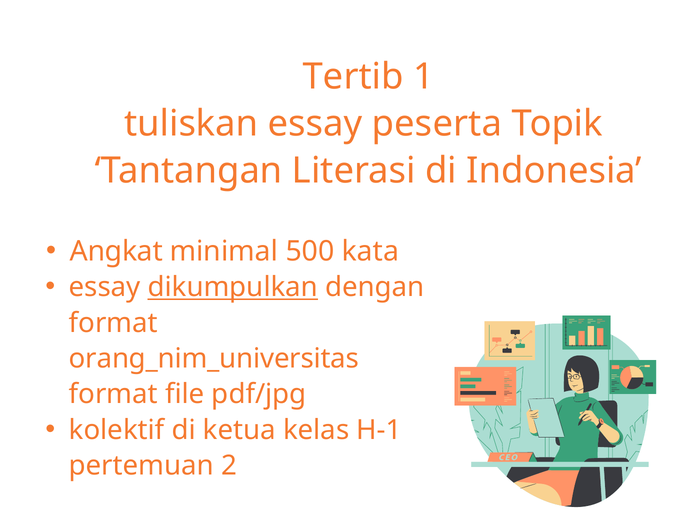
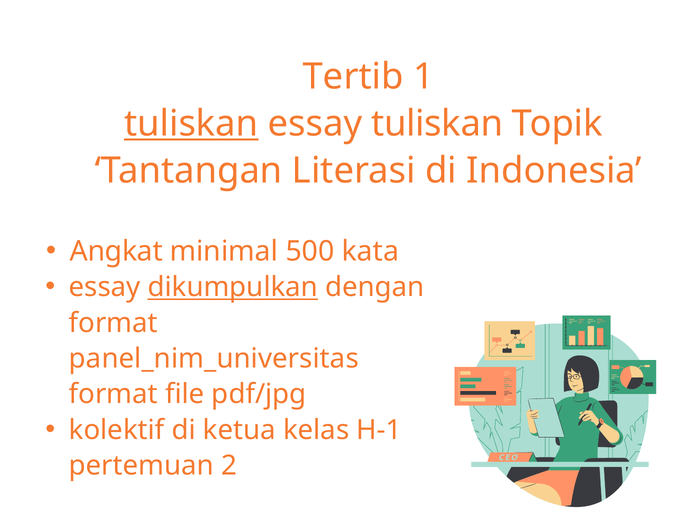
tuliskan underline: none -> present (191, 124)
essay peserta: peserta -> tuliskan (437, 124)
orang_nim_universitas: orang_nim_universitas -> panel_nim_universitas (214, 359)
